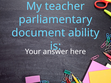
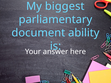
teacher: teacher -> biggest (65, 6)
